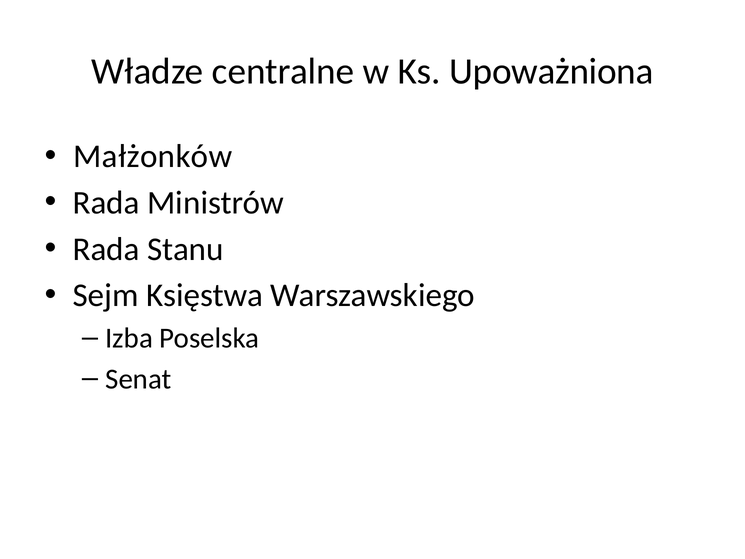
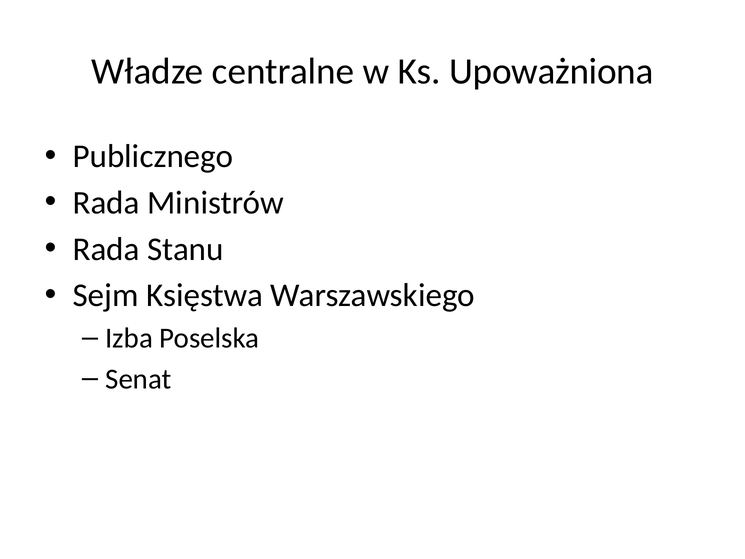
Małżonków: Małżonków -> Publicznego (153, 156)
